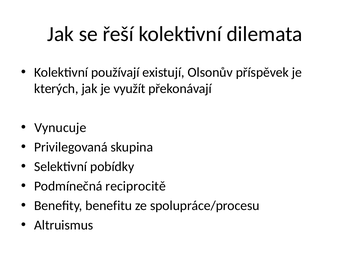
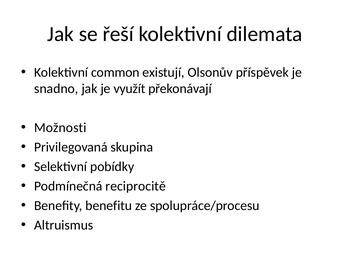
používají: používají -> common (115, 72)
kterých: kterých -> snadno (56, 88)
Vynucuje: Vynucuje -> Možnosti (60, 127)
